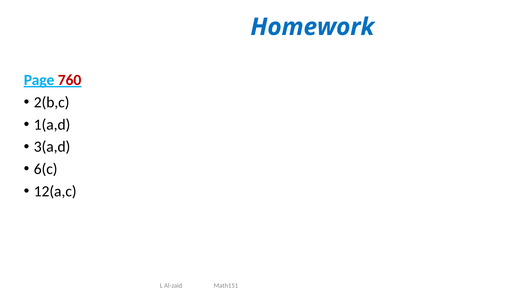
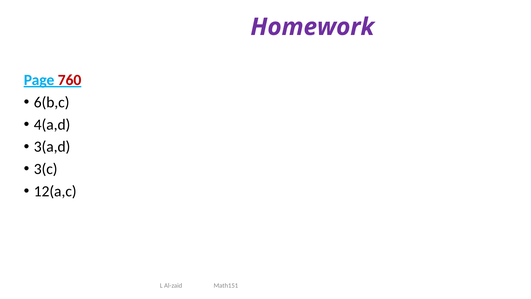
Homework colour: blue -> purple (312, 27)
2(b,c: 2(b,c -> 6(b,c (52, 102)
1(a,d: 1(a,d -> 4(a,d (52, 124)
6(c: 6(c -> 3(c (46, 169)
